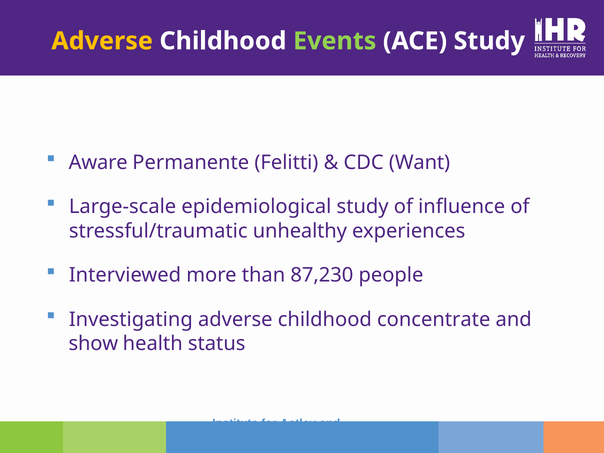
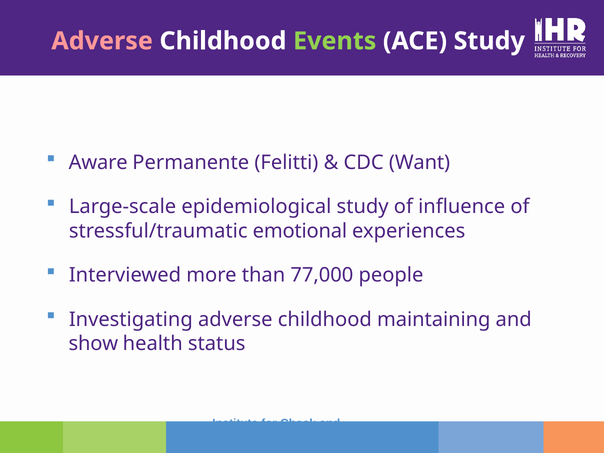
Adverse colour: yellow -> pink (102, 41)
unhealthy: unhealthy -> emotional (300, 231)
87,230: 87,230 -> 77,000 (322, 275)
concentrate: concentrate -> maintaining (434, 319)
Astley: Astley -> Check (298, 423)
